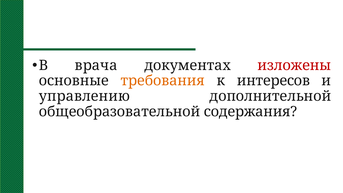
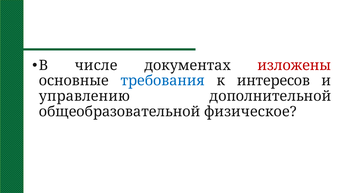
врача: врача -> числе (96, 65)
требования colour: orange -> blue (163, 81)
содержания: содержания -> физическое (250, 112)
